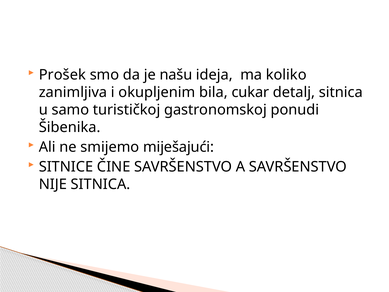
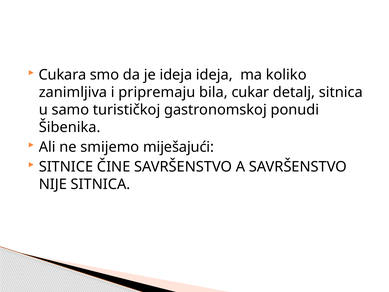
Prošek: Prošek -> Cukara (62, 75)
je našu: našu -> ideja (176, 75)
okupljenim: okupljenim -> pripremaju (157, 92)
